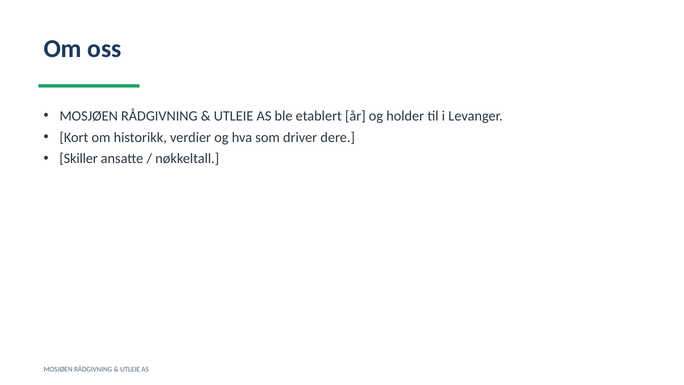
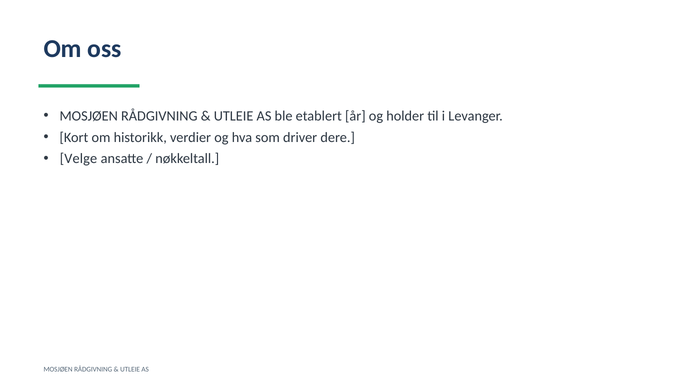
Skiller: Skiller -> Velge (78, 159)
